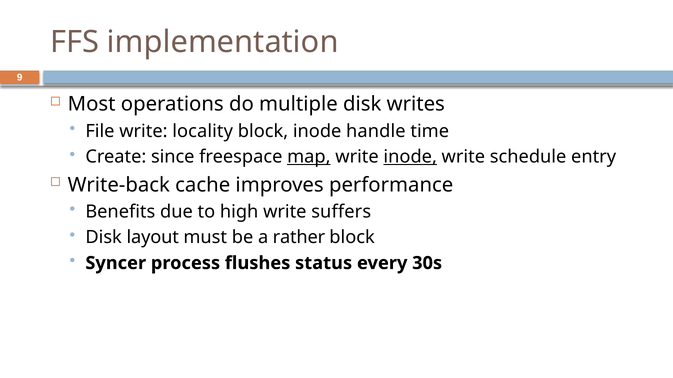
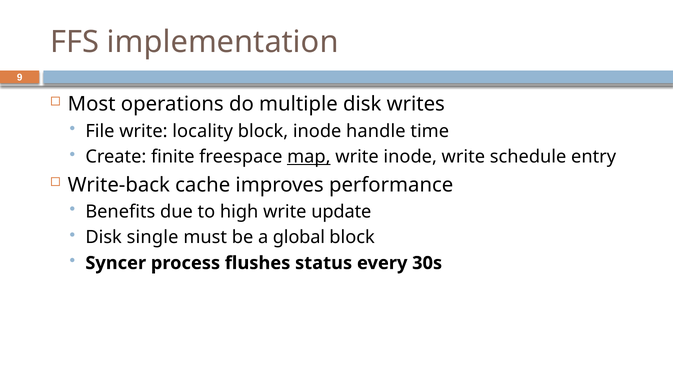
since: since -> finite (173, 157)
inode underline: present -> none (410, 157)
suffers: suffers -> update (341, 212)
layout: layout -> single (153, 238)
rather: rather -> global (299, 238)
